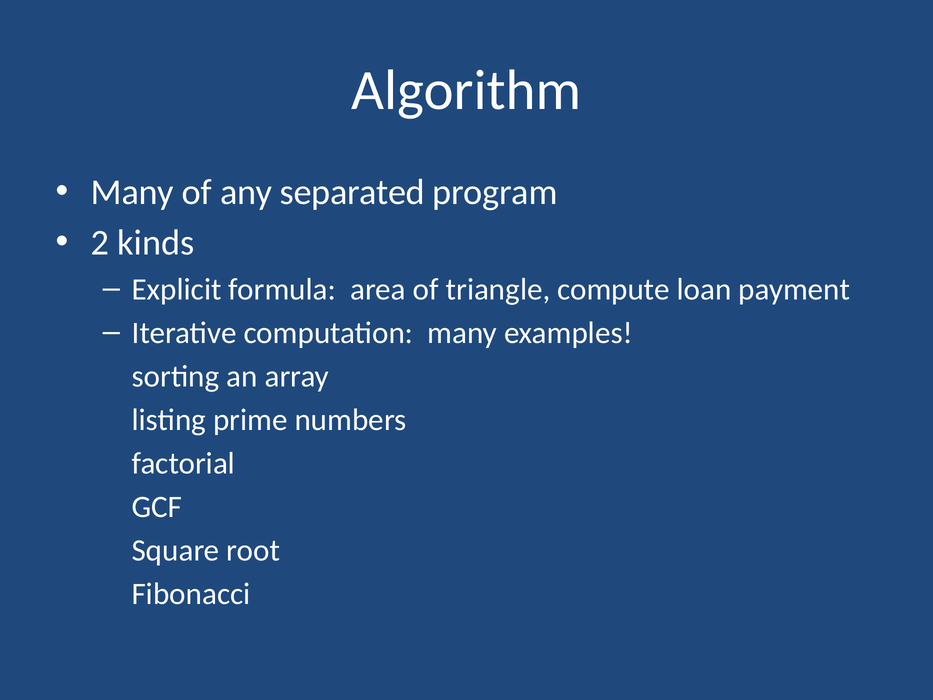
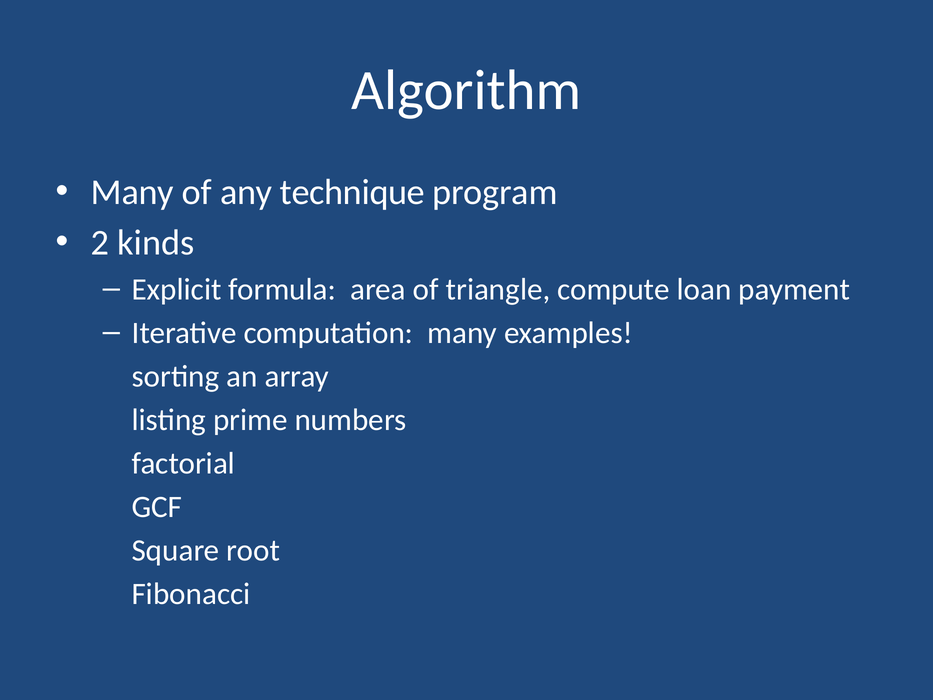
separated: separated -> technique (352, 192)
